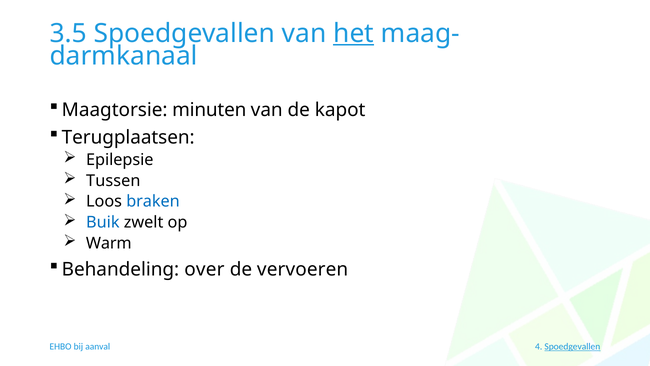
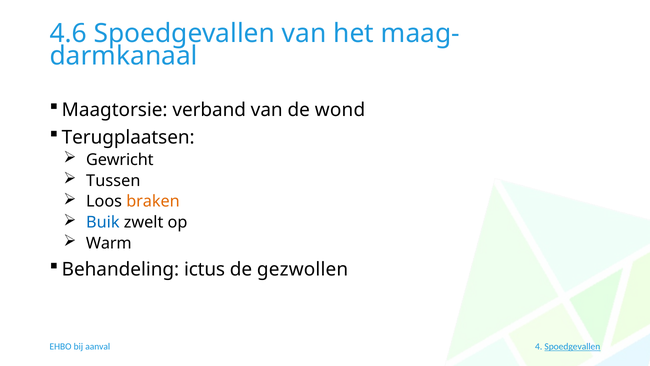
3.5: 3.5 -> 4.6 (68, 33)
het underline: present -> none (354, 33)
minuten: minuten -> verband (209, 110)
kapot: kapot -> wond (340, 110)
Epilepsie: Epilepsie -> Gewricht (120, 160)
braken colour: blue -> orange (153, 201)
over: over -> ictus (205, 269)
vervoeren: vervoeren -> gezwollen (303, 269)
